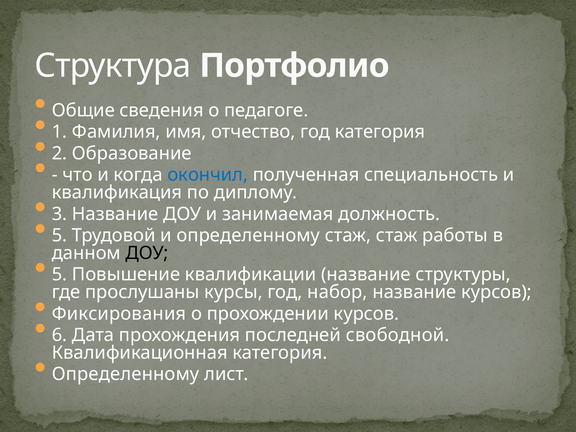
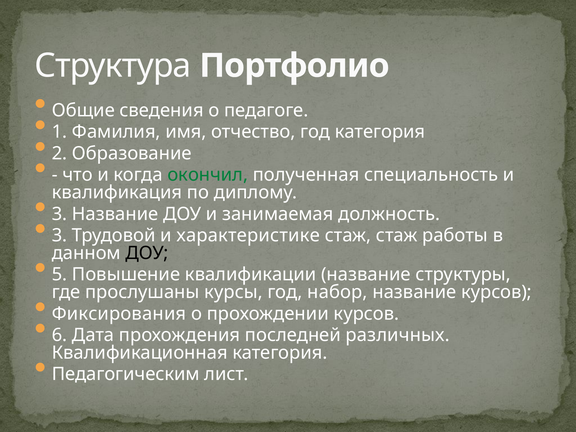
окончил colour: blue -> green (208, 175)
5: 5 -> 3 (59, 235)
и определенному: определенному -> характеристике (248, 235)
свободной: свободной -> различных (398, 335)
Определенному: Определенному -> Педагогическим (126, 374)
